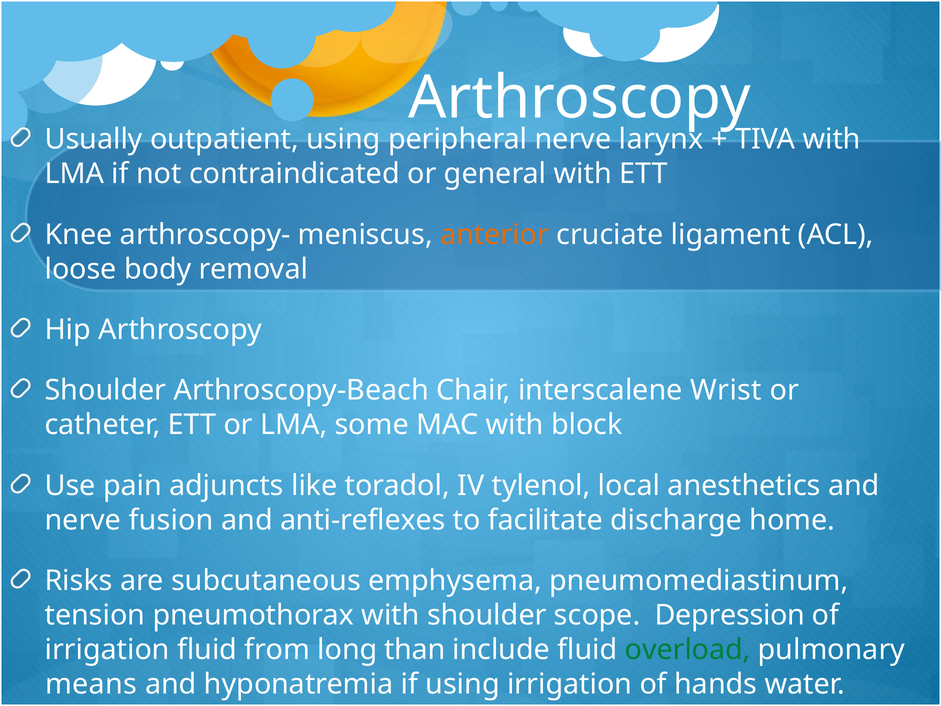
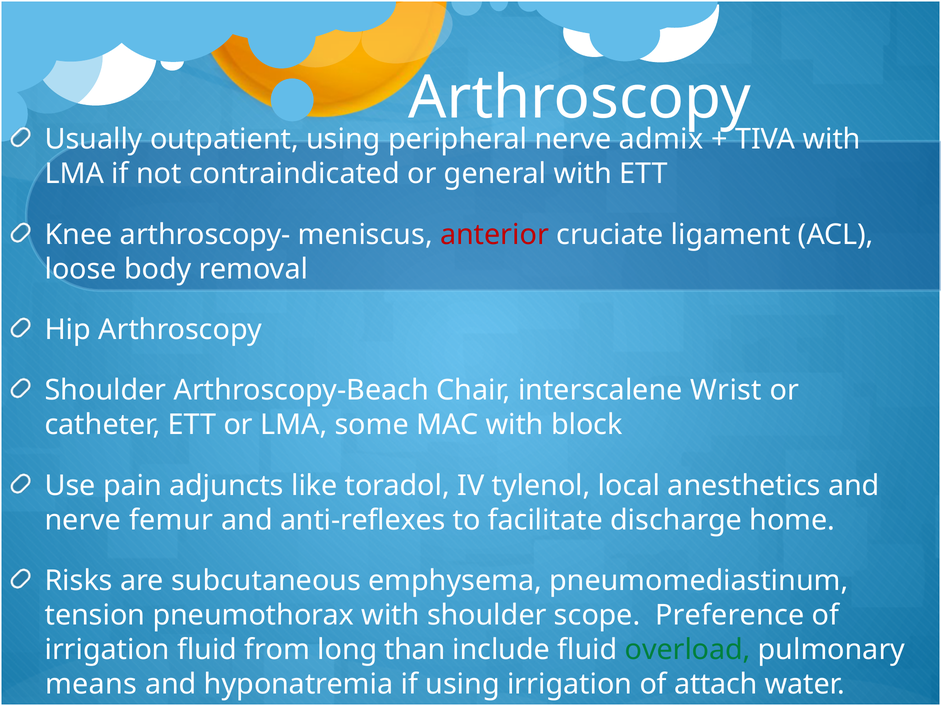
larynx: larynx -> admix (661, 139)
anterior colour: orange -> red (494, 235)
fusion: fusion -> femur (171, 520)
Depression: Depression -> Preference (730, 615)
hands: hands -> attach (716, 684)
